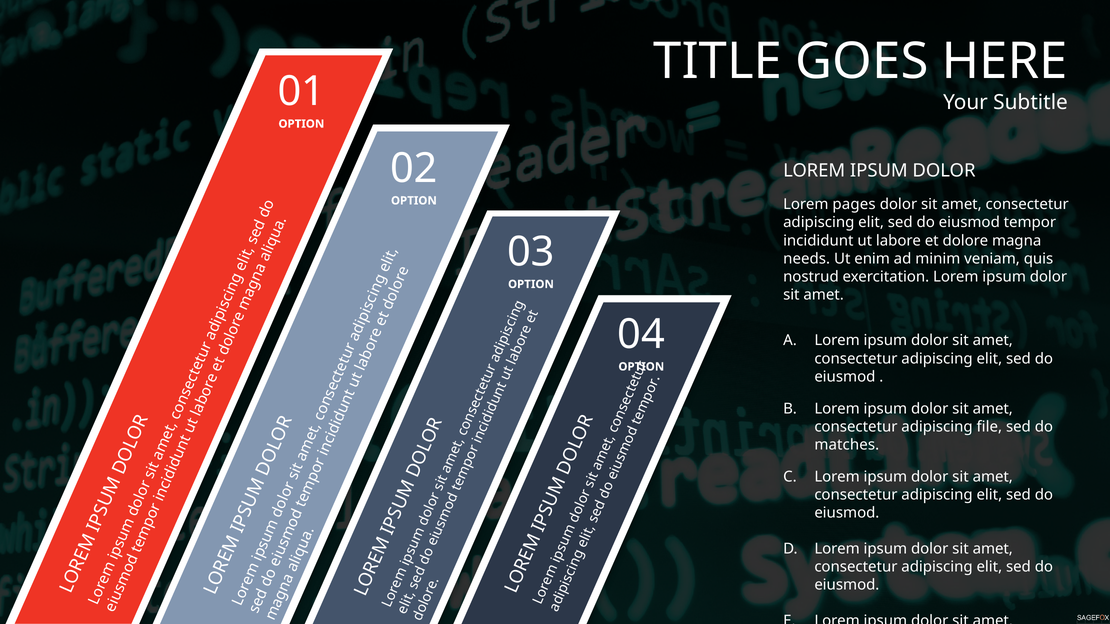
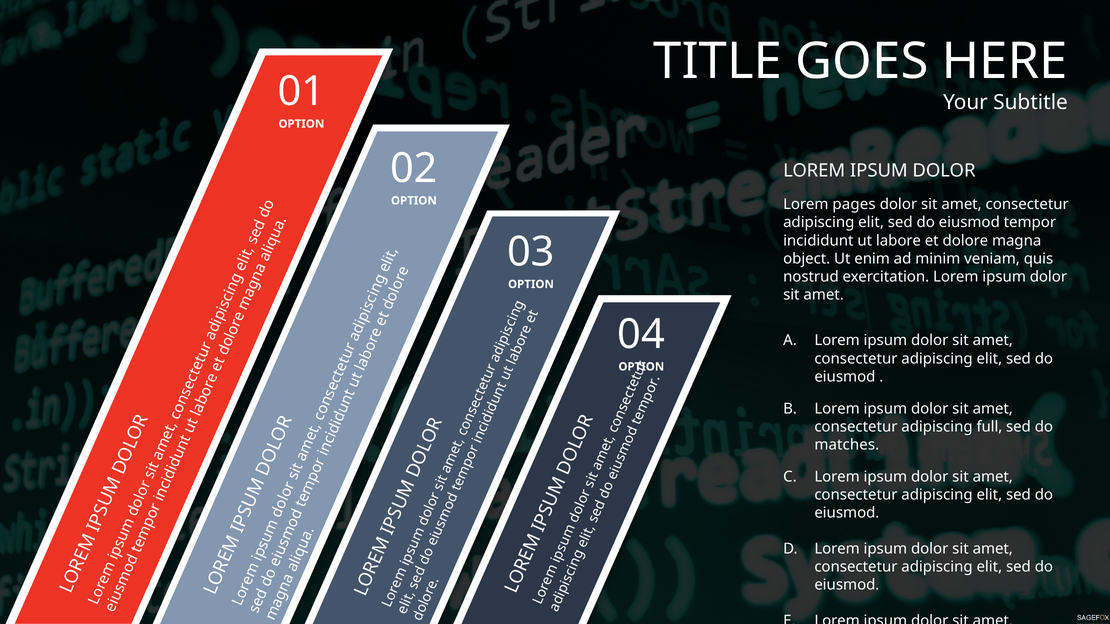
needs: needs -> object (807, 259)
file: file -> full (989, 427)
